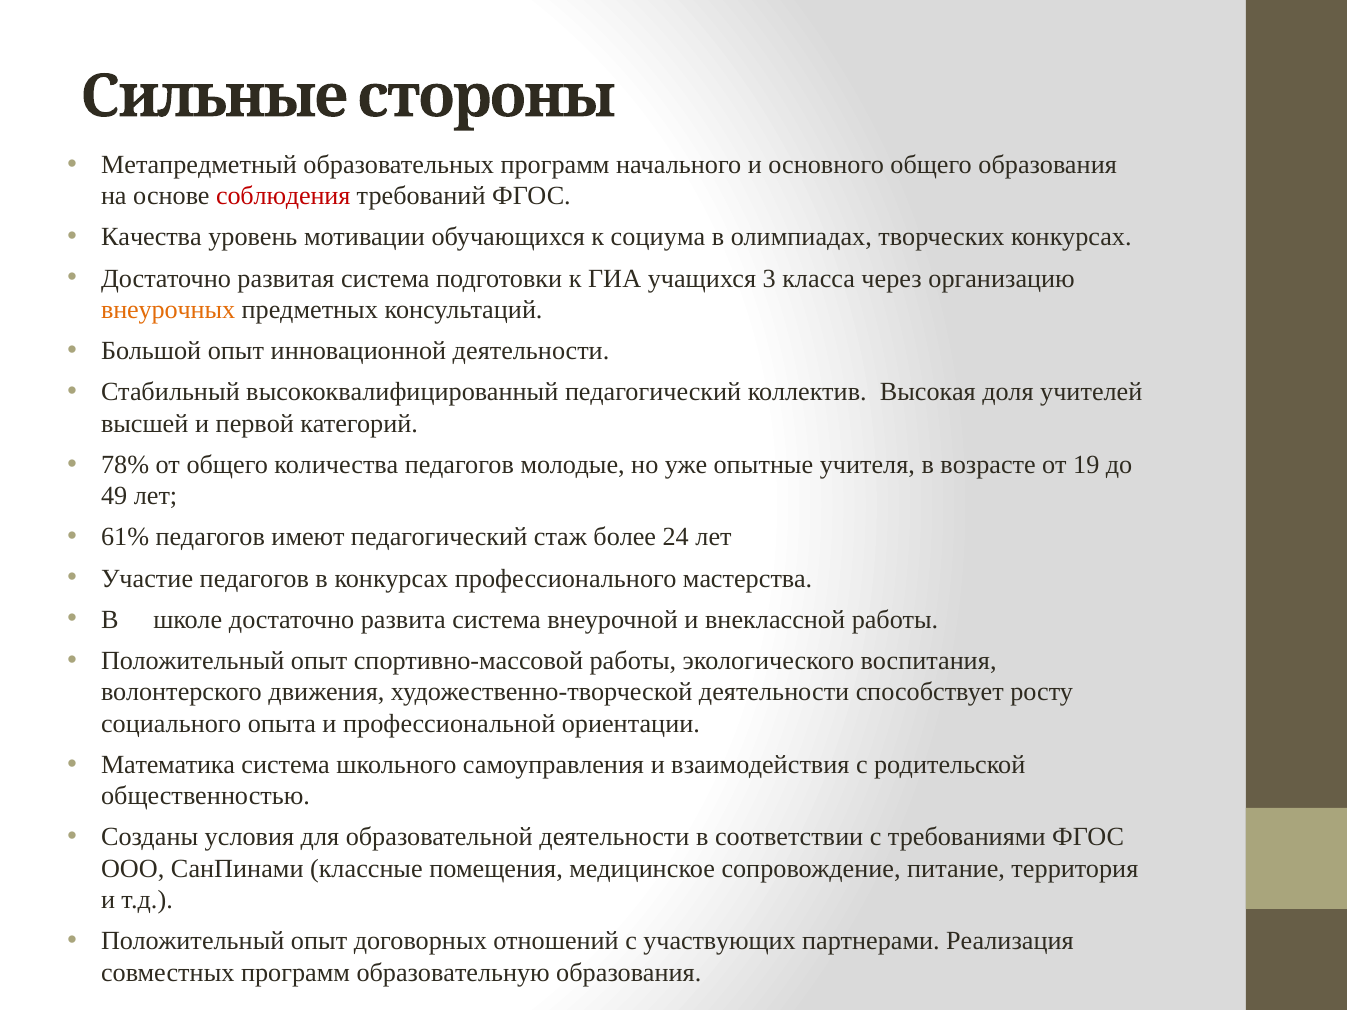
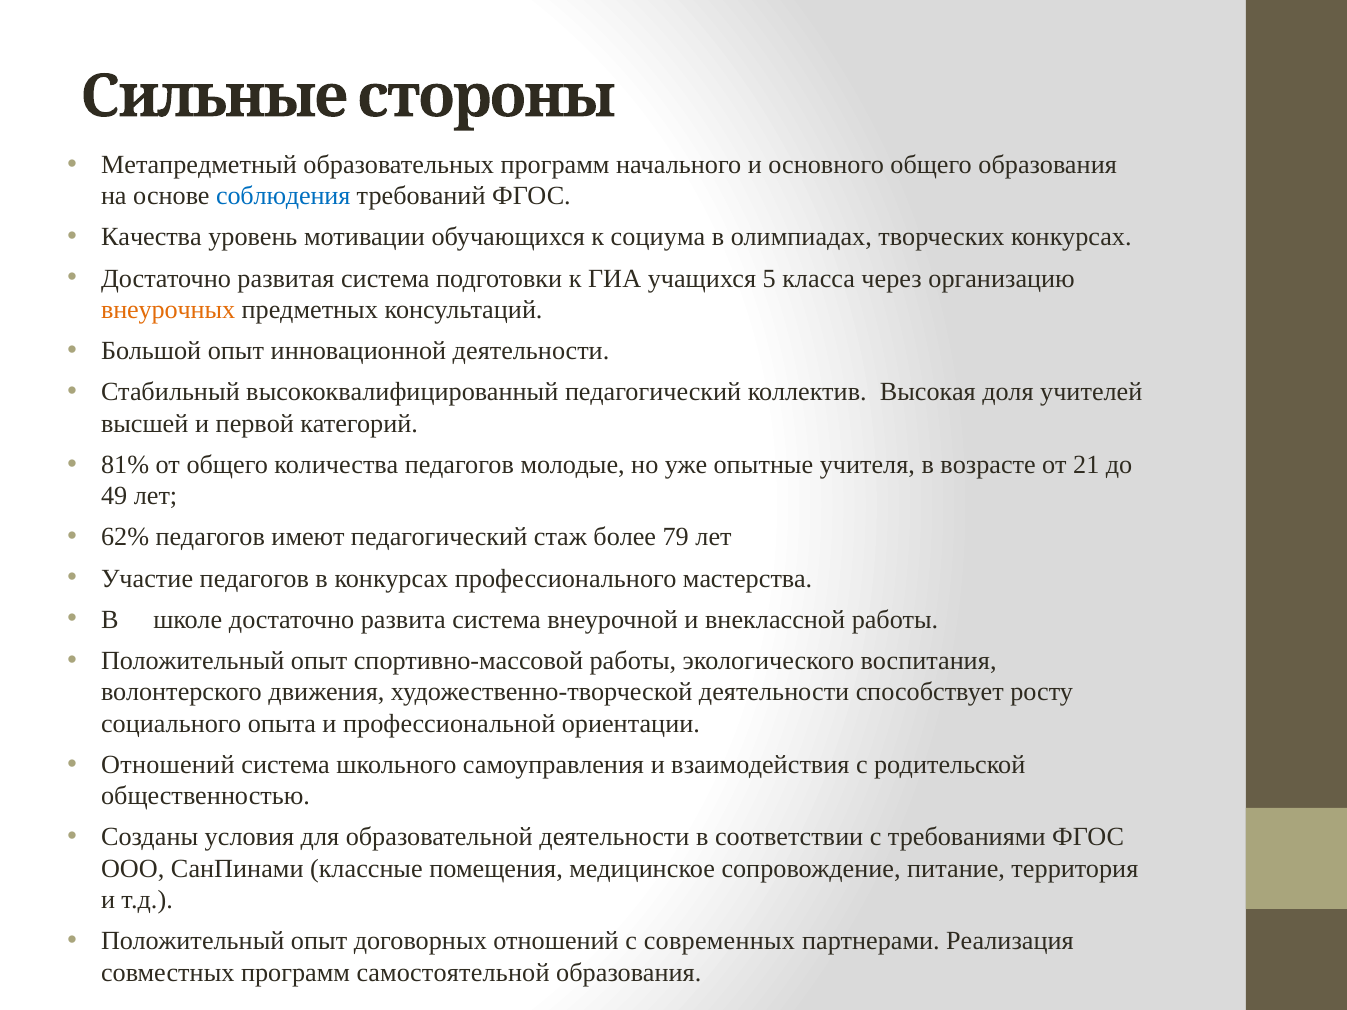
соблюдения colour: red -> blue (283, 196)
3: 3 -> 5 (769, 278)
78%: 78% -> 81% (125, 465)
19: 19 -> 21 (1086, 465)
61%: 61% -> 62% (125, 537)
24: 24 -> 79 (676, 537)
Математика: Математика -> Отношений (168, 765)
участвующих: участвующих -> современных (719, 942)
образовательную: образовательную -> самостоятельной (453, 973)
